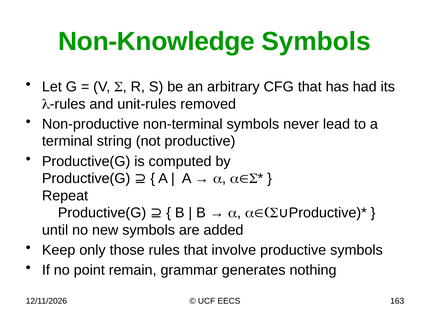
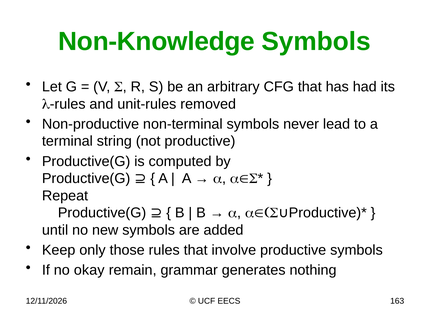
point: point -> okay (89, 270)
